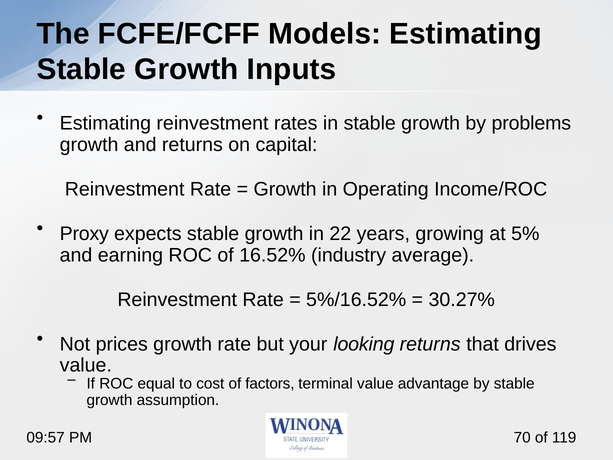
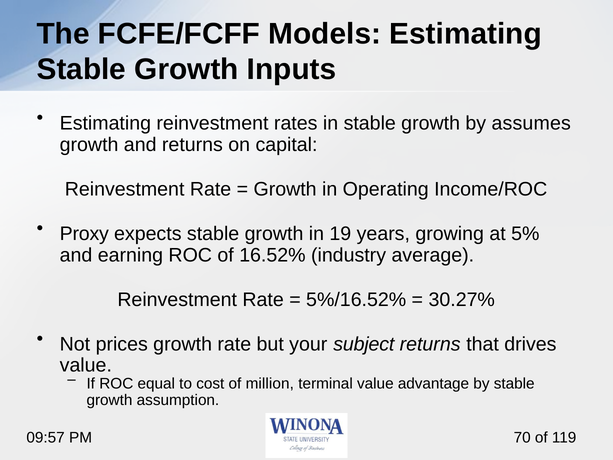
problems: problems -> assumes (531, 123)
22: 22 -> 19 (340, 234)
looking: looking -> subject (364, 344)
factors: factors -> million (270, 384)
